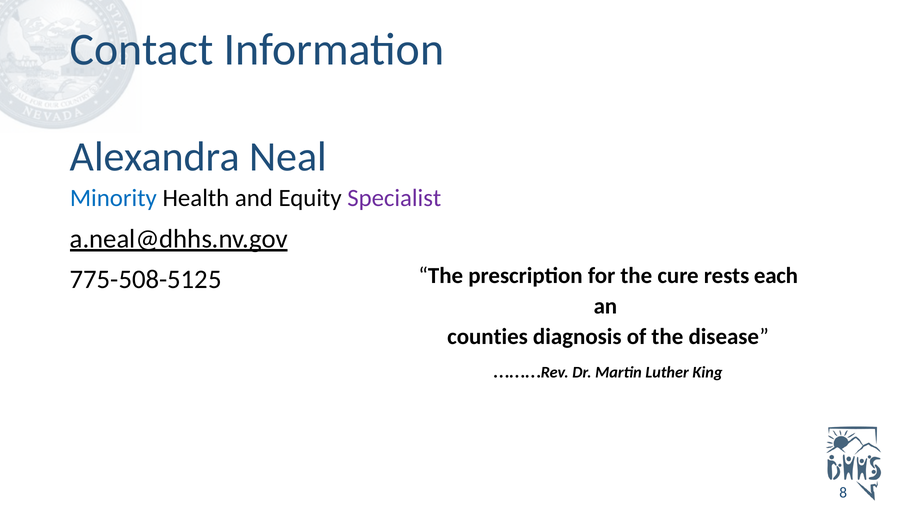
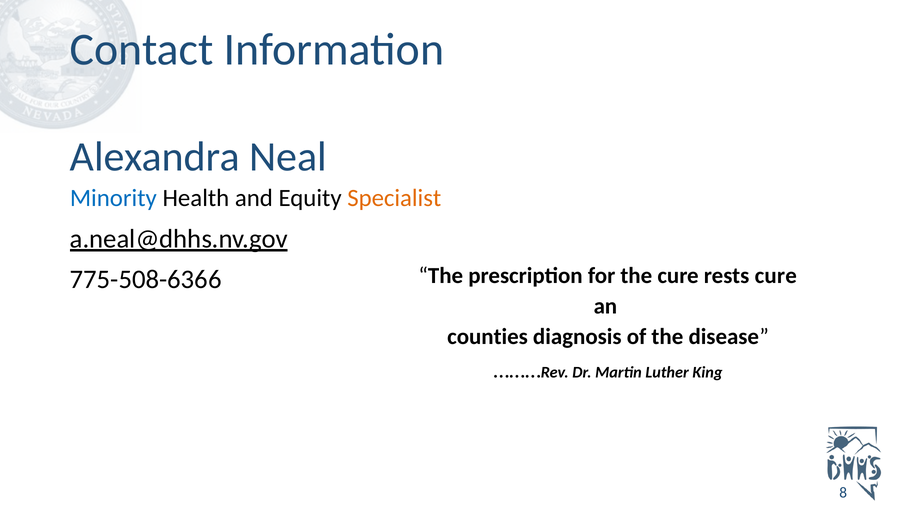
Specialist colour: purple -> orange (394, 198)
775-508-5125: 775-508-5125 -> 775-508-6366 (146, 279)
rests each: each -> cure (776, 276)
